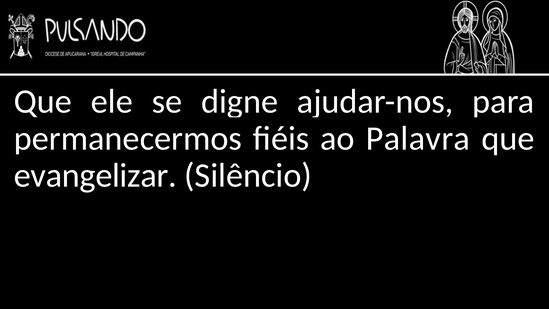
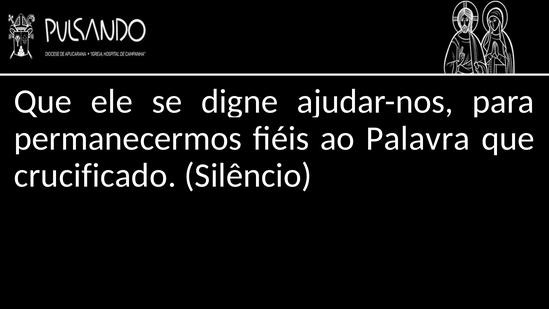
evangelizar: evangelizar -> crucificado (95, 175)
